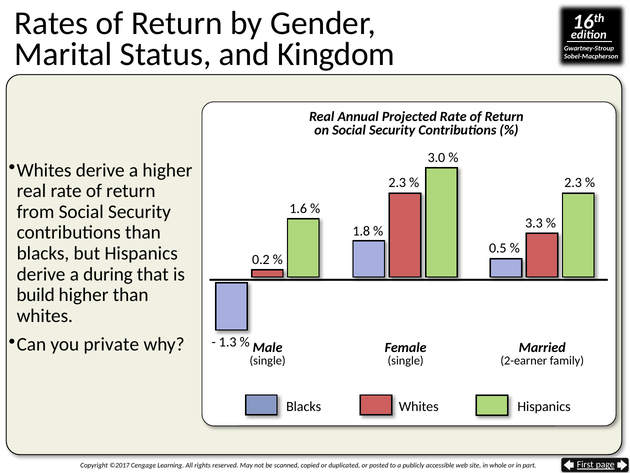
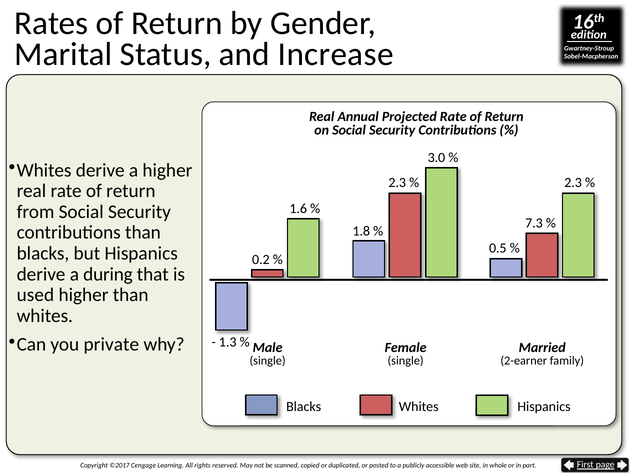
Kingdom: Kingdom -> Increase (336, 54)
3.3: 3.3 -> 7.3 (534, 223)
build: build -> used (35, 295)
